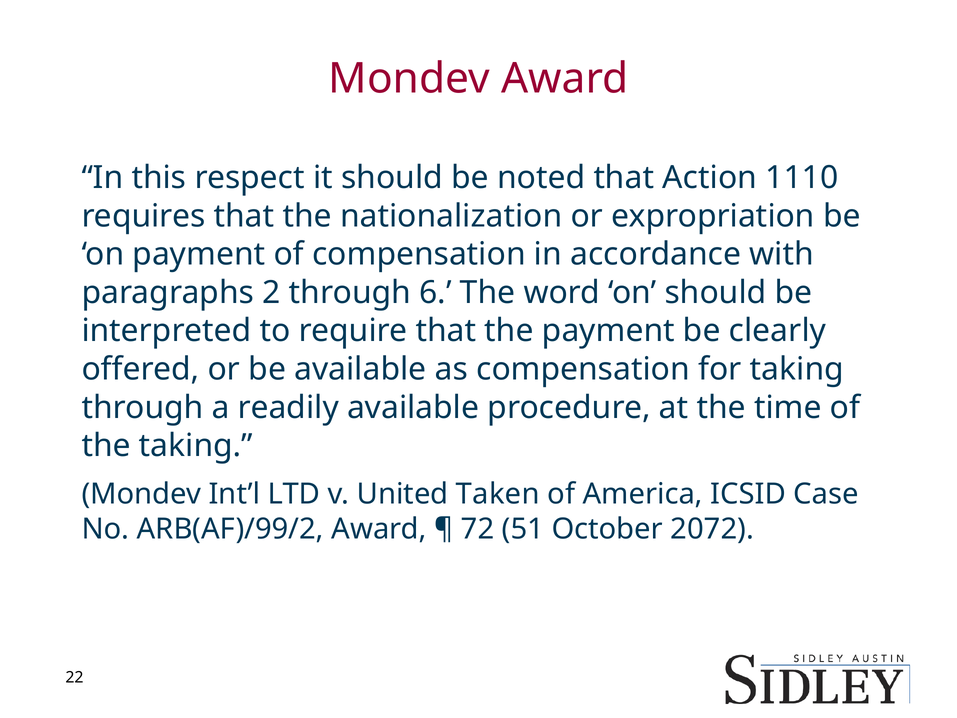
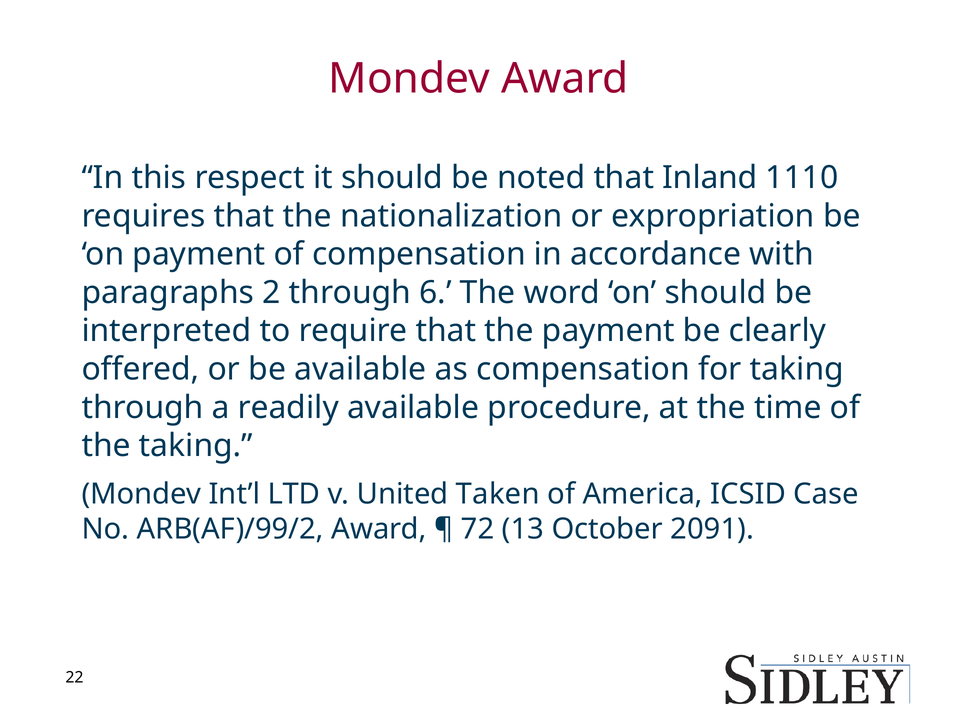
Action: Action -> Inland (710, 178)
51: 51 -> 13 (523, 529)
2072: 2072 -> 2091 (712, 529)
